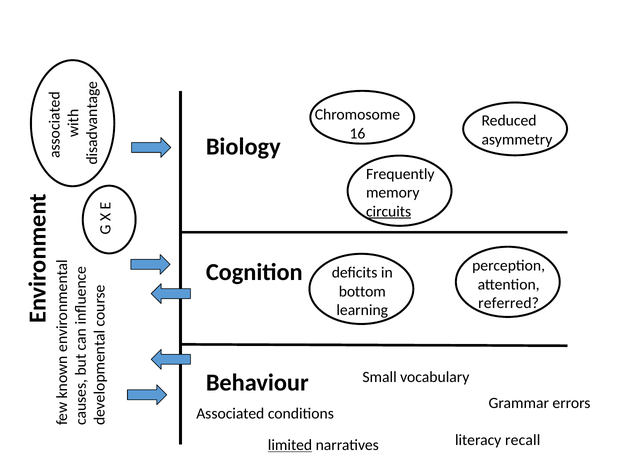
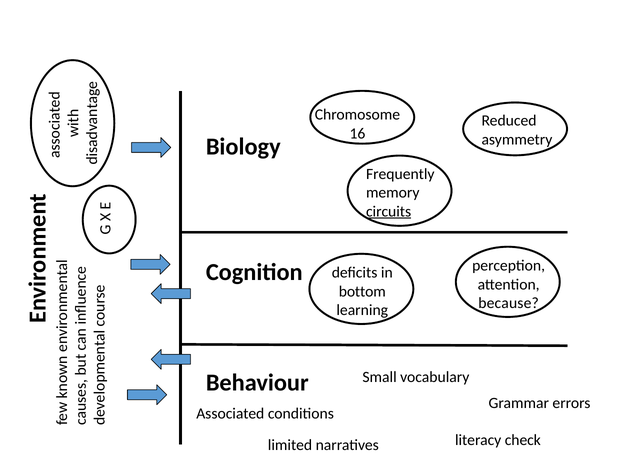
referred: referred -> because (509, 303)
recall: recall -> check (523, 440)
limited underline: present -> none (290, 446)
